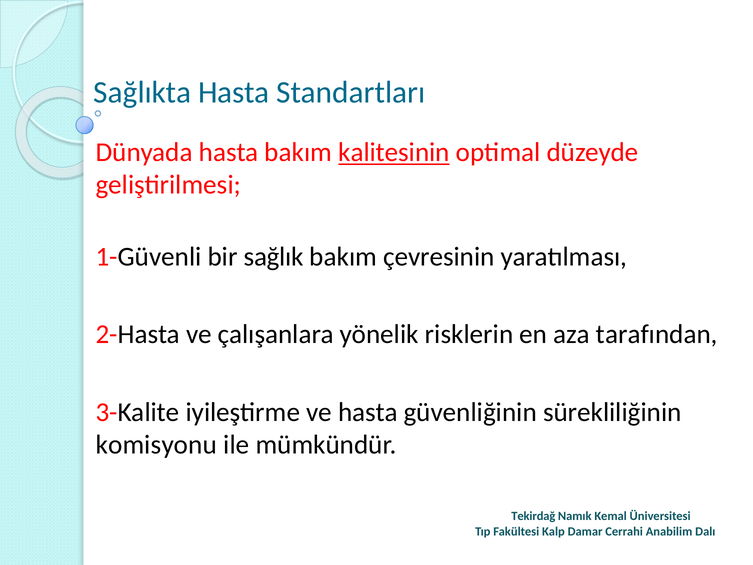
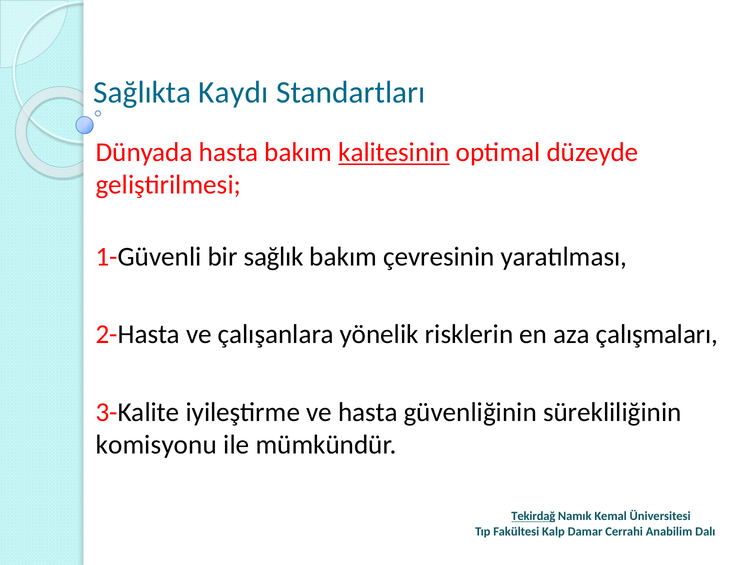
Sağlıkta Hasta: Hasta -> Kaydı (233, 92)
tarafından: tarafından -> çalışmaları (657, 334)
Tekirdağ underline: none -> present (533, 516)
